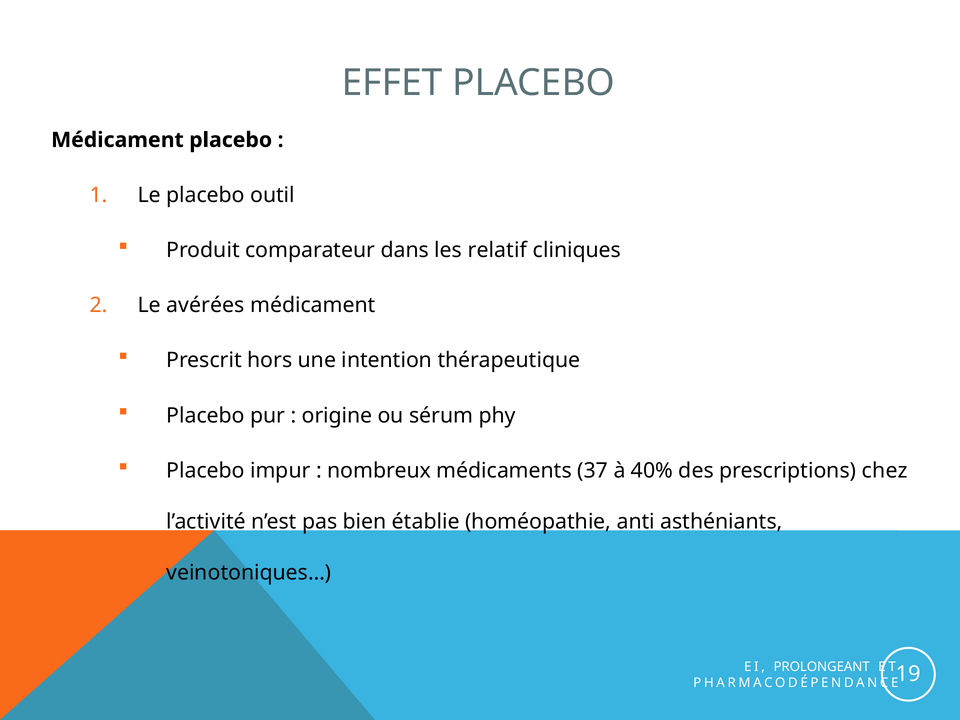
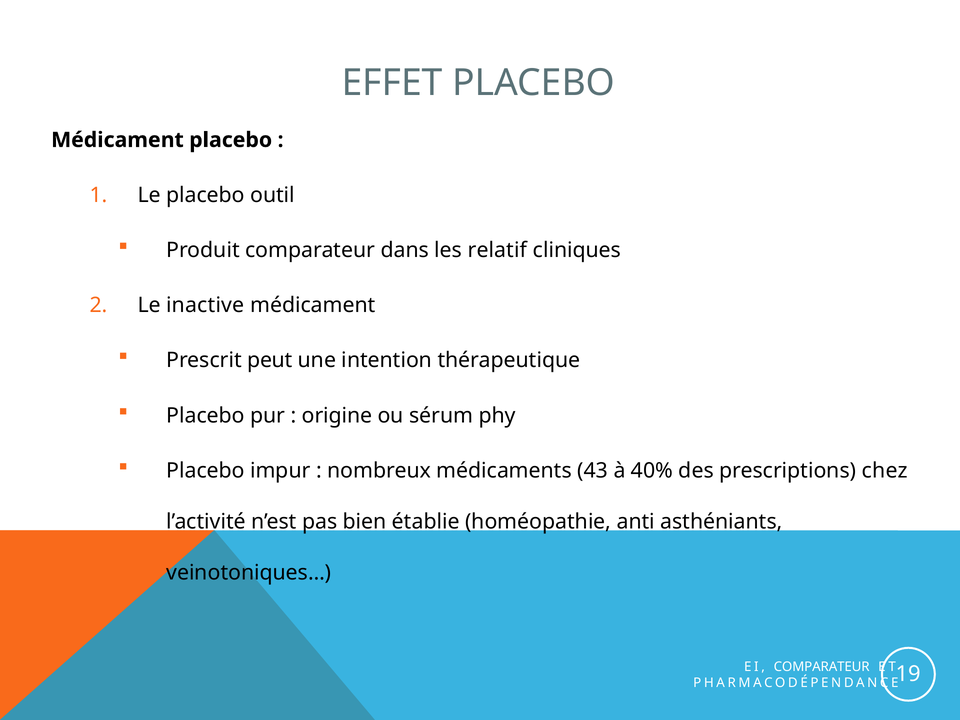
avérées: avérées -> inactive (205, 305)
hors: hors -> peut (270, 360)
37: 37 -> 43 (593, 471)
EI PROLONGEANT: PROLONGEANT -> COMPARATEUR (822, 667)
